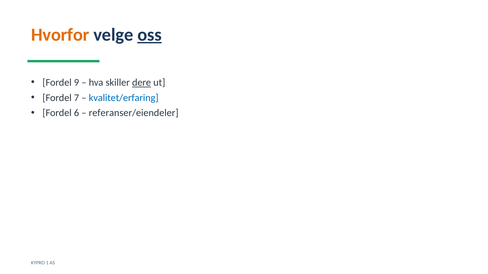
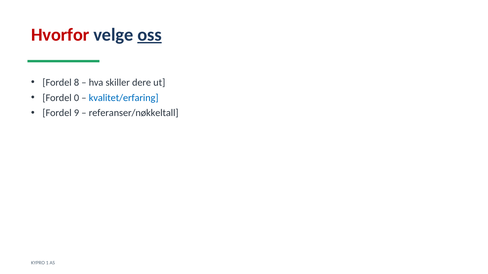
Hvorfor colour: orange -> red (60, 35)
9: 9 -> 8 (77, 83)
dere underline: present -> none (142, 83)
7: 7 -> 0 (77, 98)
6: 6 -> 9 (77, 113)
referanser/eiendeler: referanser/eiendeler -> referanser/nøkkeltall (134, 113)
